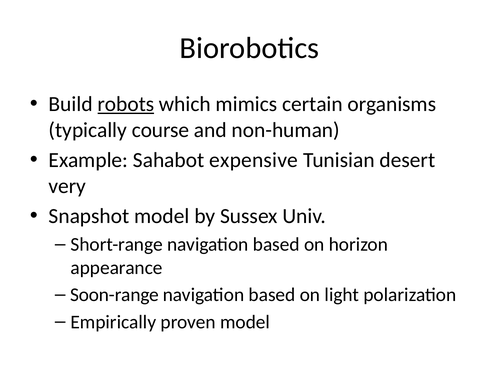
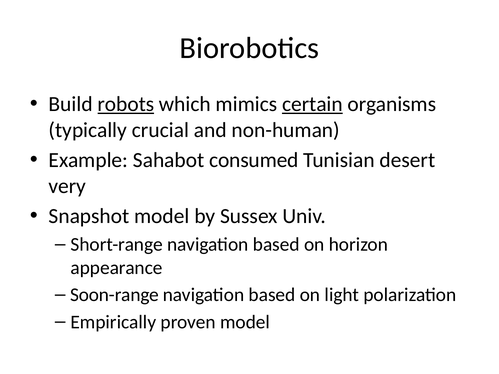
certain underline: none -> present (312, 104)
course: course -> crucial (160, 130)
expensive: expensive -> consumed (254, 160)
